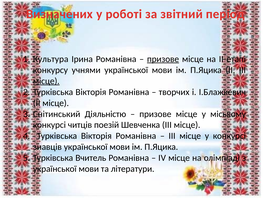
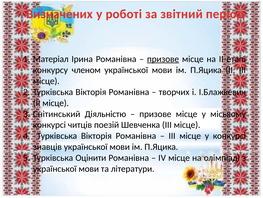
Культура: Культура -> Матеріал (51, 59)
учнями: учнями -> членом (86, 70)
місце underline: present -> none (46, 81)
Вчитель: Вчитель -> Оцінити (91, 157)
